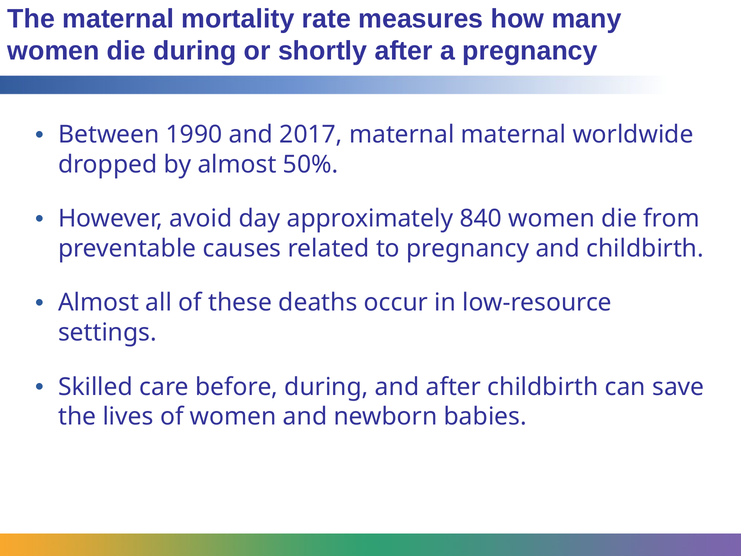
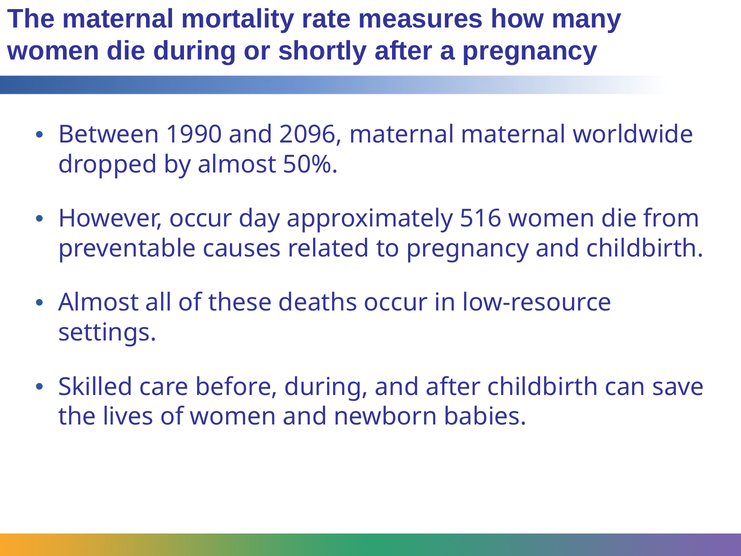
2017: 2017 -> 2096 (311, 135)
However avoid: avoid -> occur (201, 219)
840: 840 -> 516 (481, 219)
